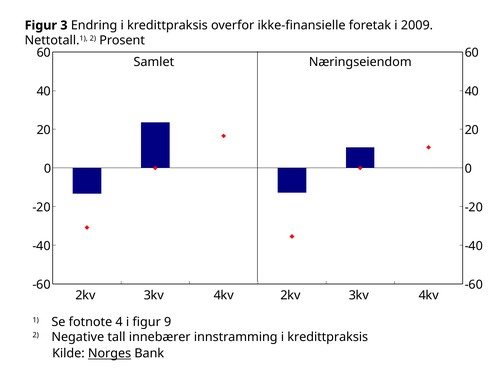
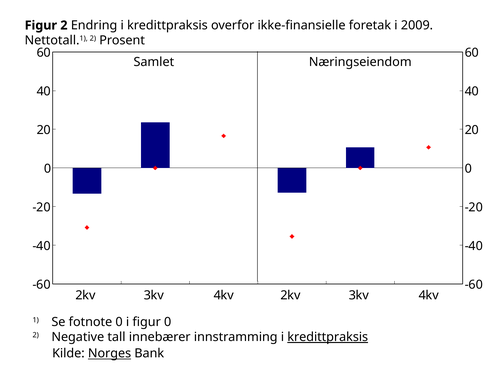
Figur 3: 3 -> 2 (64, 25)
fotnote 4: 4 -> 0 (119, 322)
figur 9: 9 -> 0 (168, 322)
kredittpraksis underline: none -> present (328, 337)
